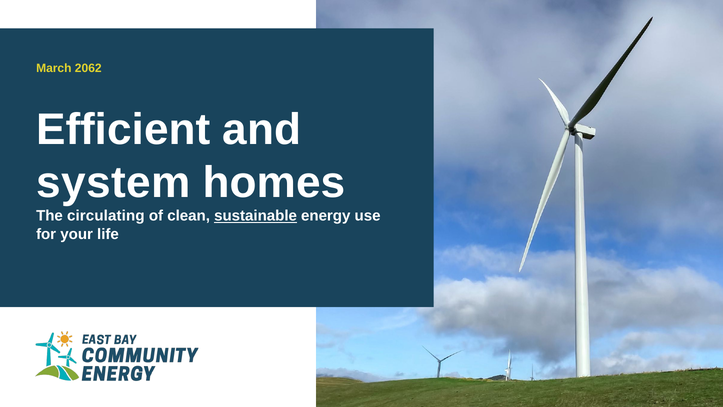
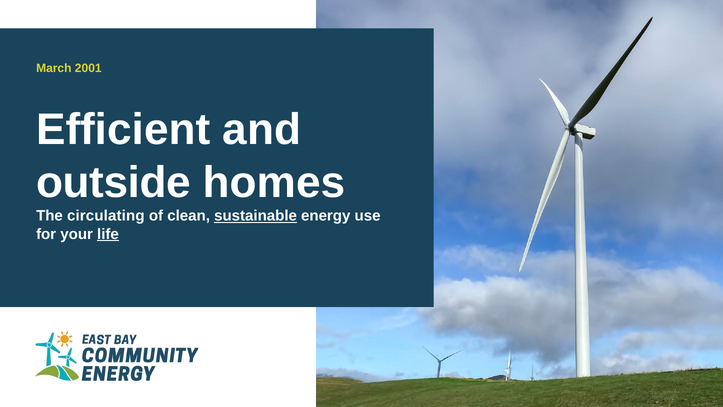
2062: 2062 -> 2001 (88, 68)
system: system -> outside (114, 182)
life underline: none -> present (108, 234)
